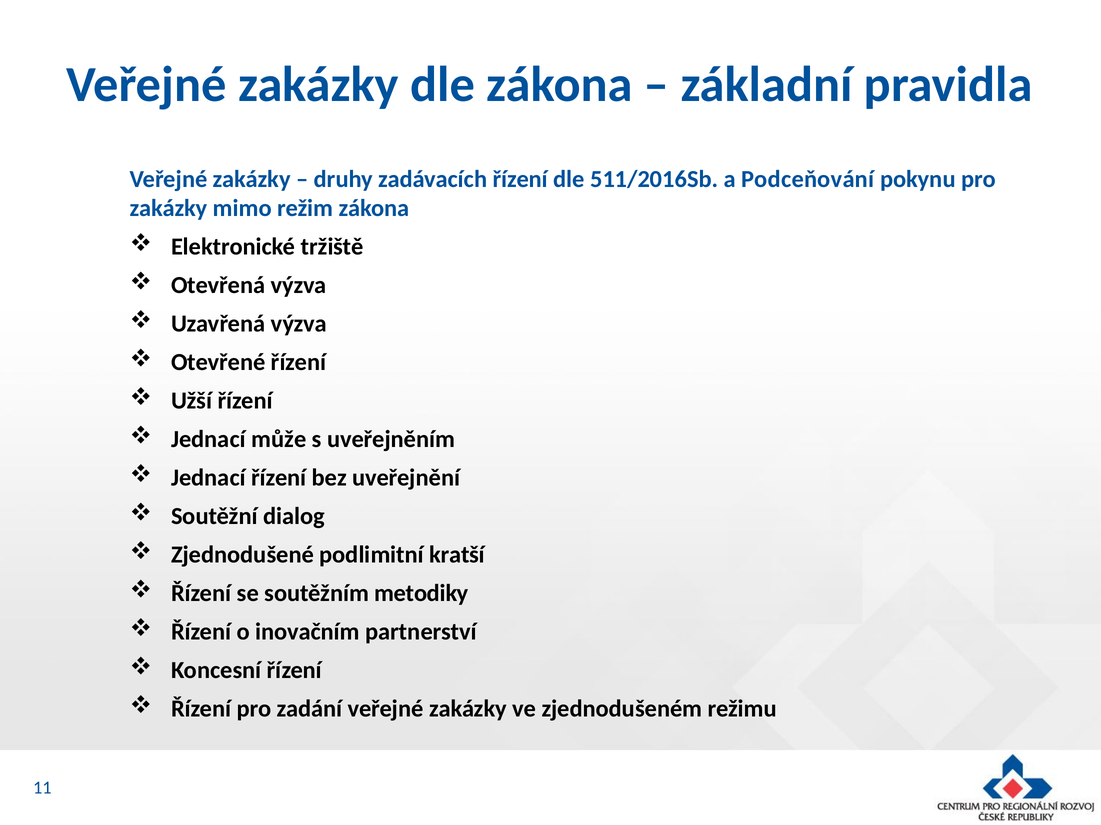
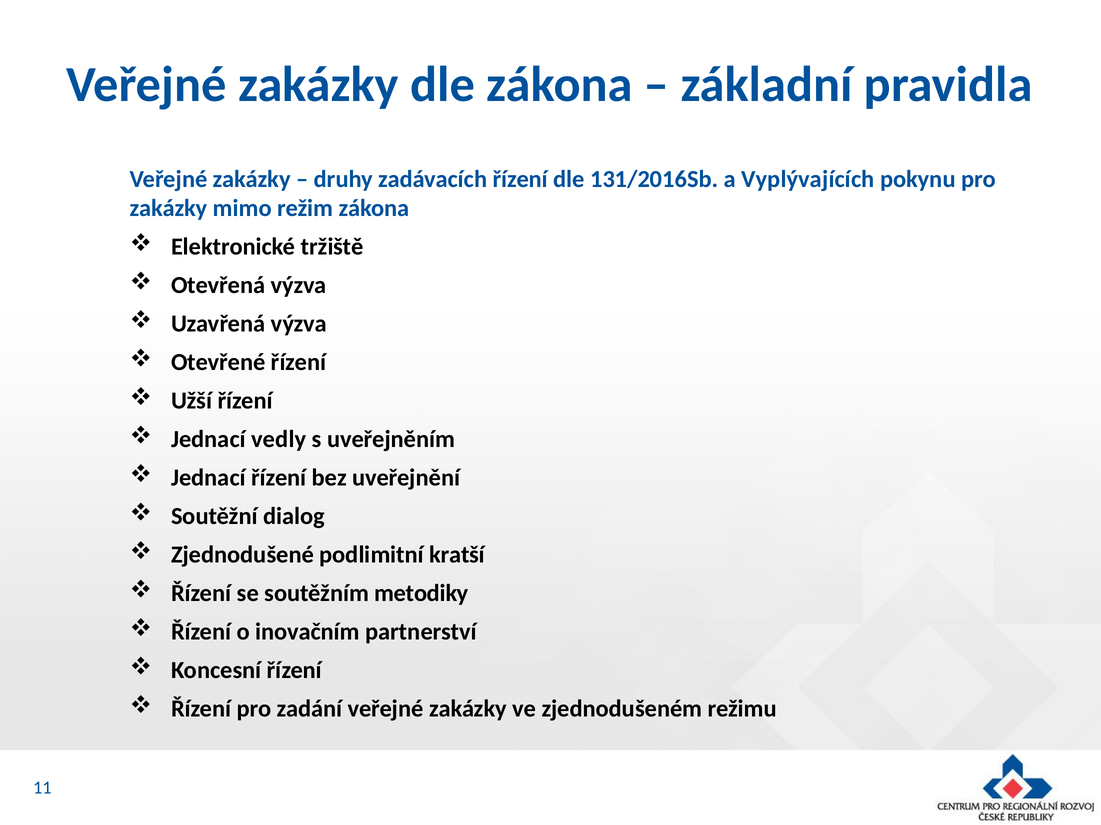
511/2016Sb: 511/2016Sb -> 131/2016Sb (654, 179)
Podceňování: Podceňování -> Vyplývajících (808, 179)
může: může -> vedly (279, 440)
